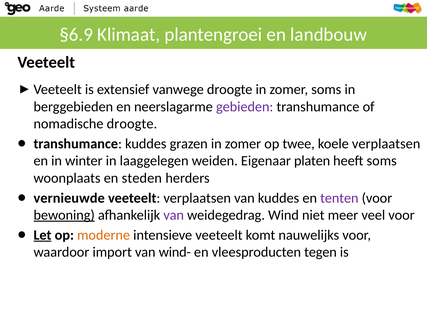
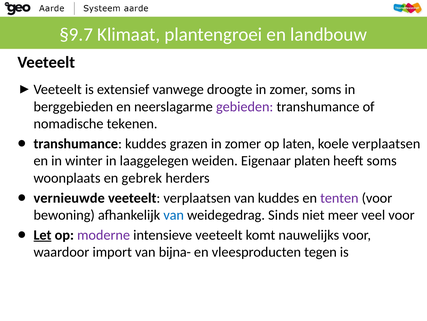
§6.9: §6.9 -> §9.7 (76, 34)
nomadische droogte: droogte -> tekenen (132, 124)
twee: twee -> laten (299, 143)
steden: steden -> gebrek (142, 178)
bewoning underline: present -> none (64, 215)
van colour: purple -> blue (174, 215)
Wind: Wind -> Sinds (283, 215)
moderne colour: orange -> purple (104, 235)
wind-: wind- -> bijna- (175, 252)
